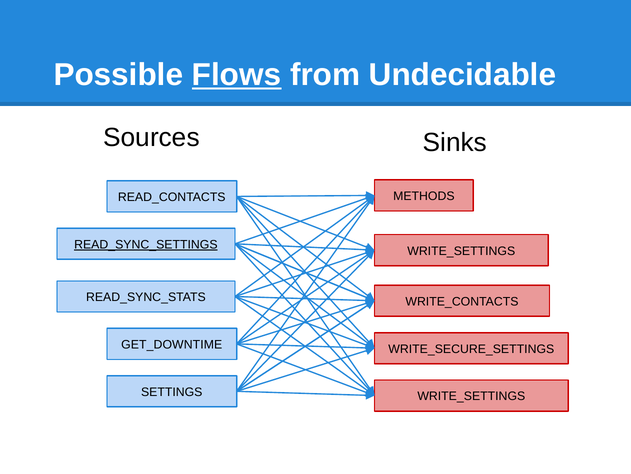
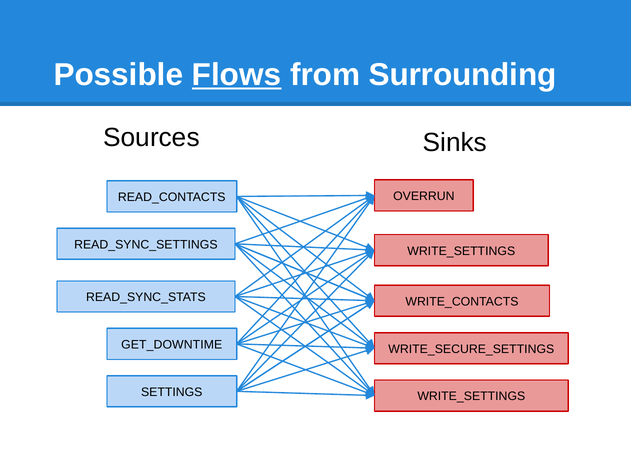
Undecidable: Undecidable -> Surrounding (463, 75)
METHODS: METHODS -> OVERRUN (424, 196)
READ_SYNC_SETTINGS underline: present -> none (146, 244)
